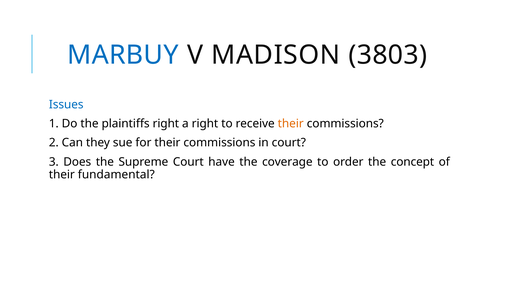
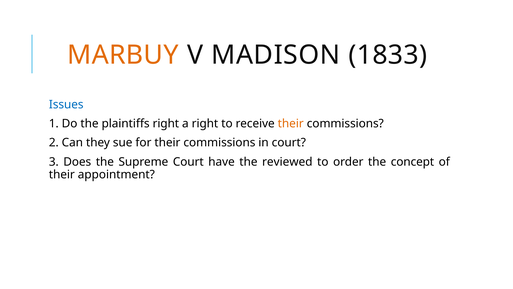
MARBUY colour: blue -> orange (123, 55)
3803: 3803 -> 1833 (388, 55)
coverage: coverage -> reviewed (287, 162)
fundamental: fundamental -> appointment (116, 174)
